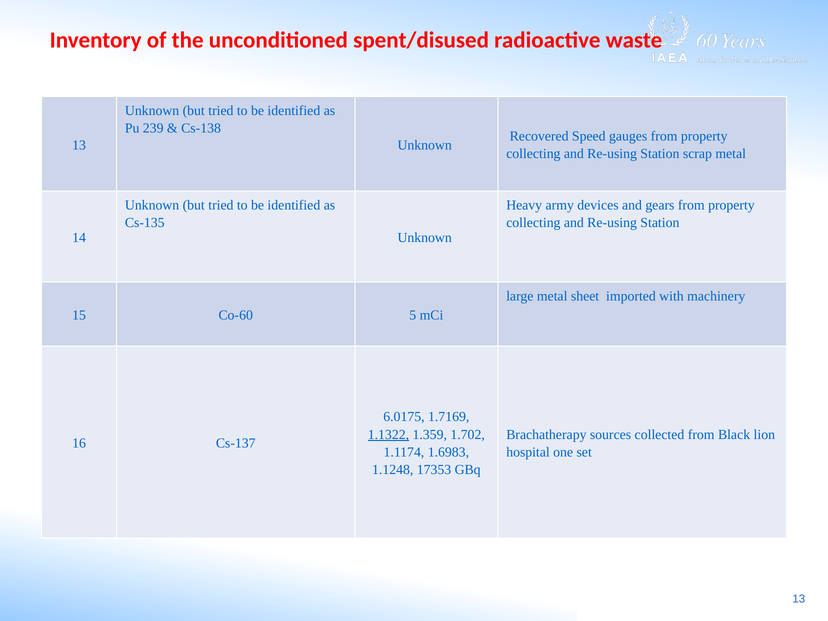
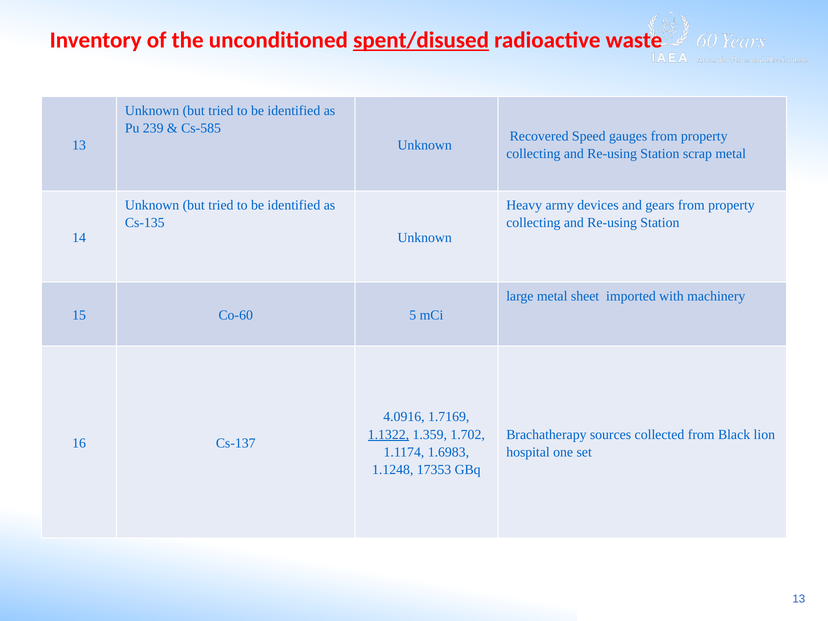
spent/disused underline: none -> present (421, 40)
Cs-138: Cs-138 -> Cs-585 (201, 128)
6.0175: 6.0175 -> 4.0916 (404, 417)
